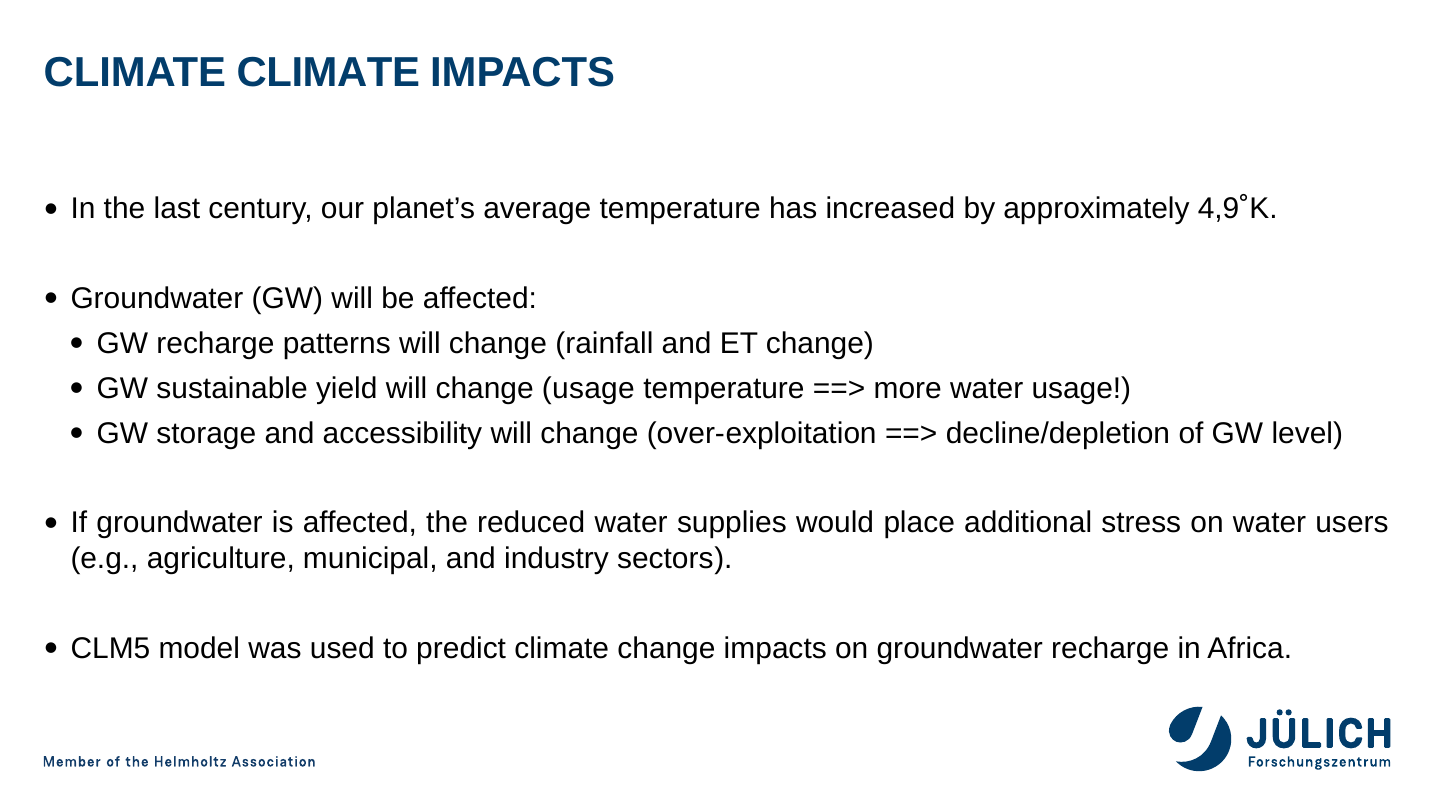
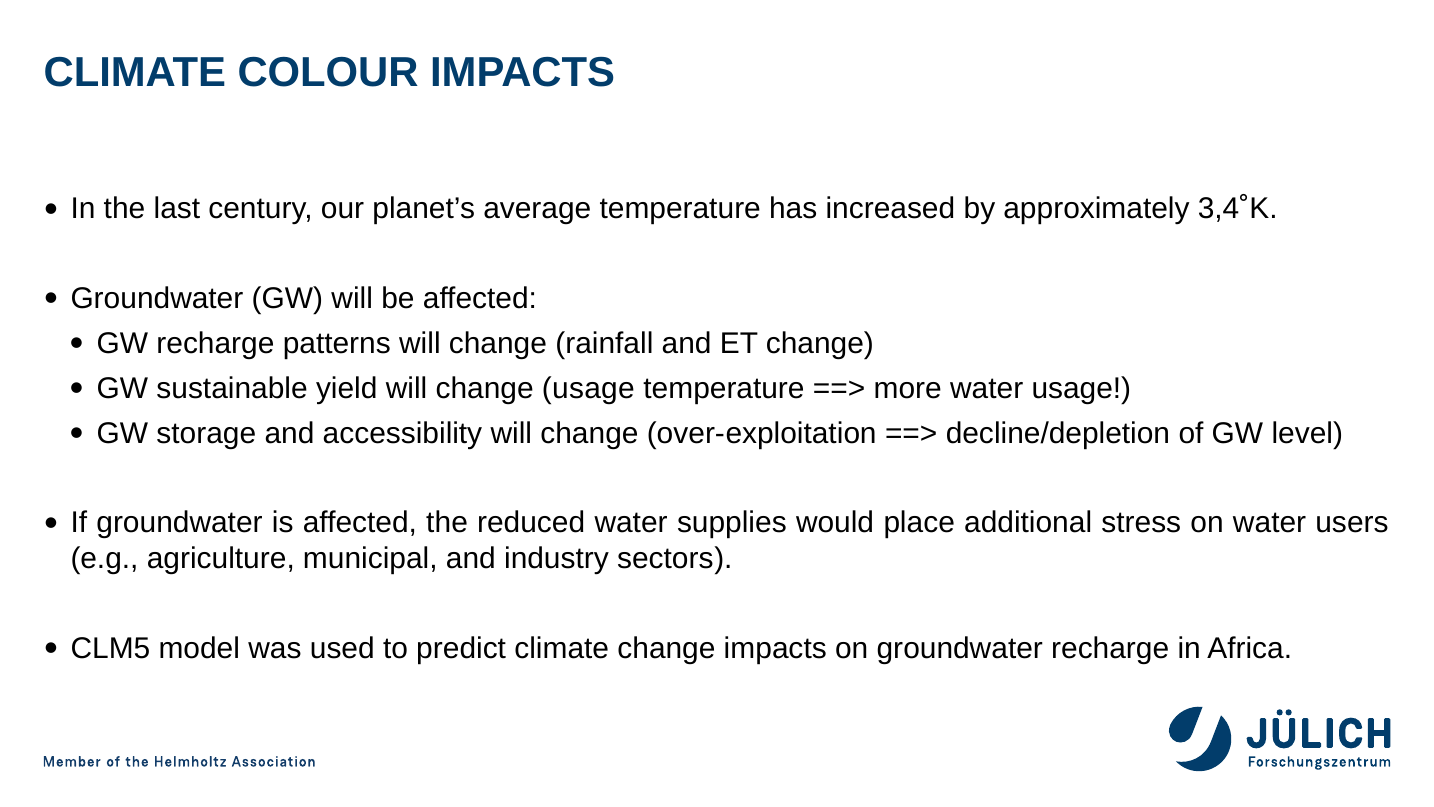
CLIMATE CLIMATE: CLIMATE -> COLOUR (328, 73)
4,9˚K: 4,9˚K -> 3,4˚K (1238, 209)
